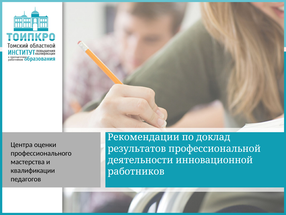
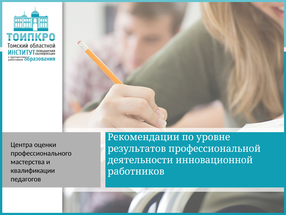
доклад: доклад -> уровне (213, 137)
